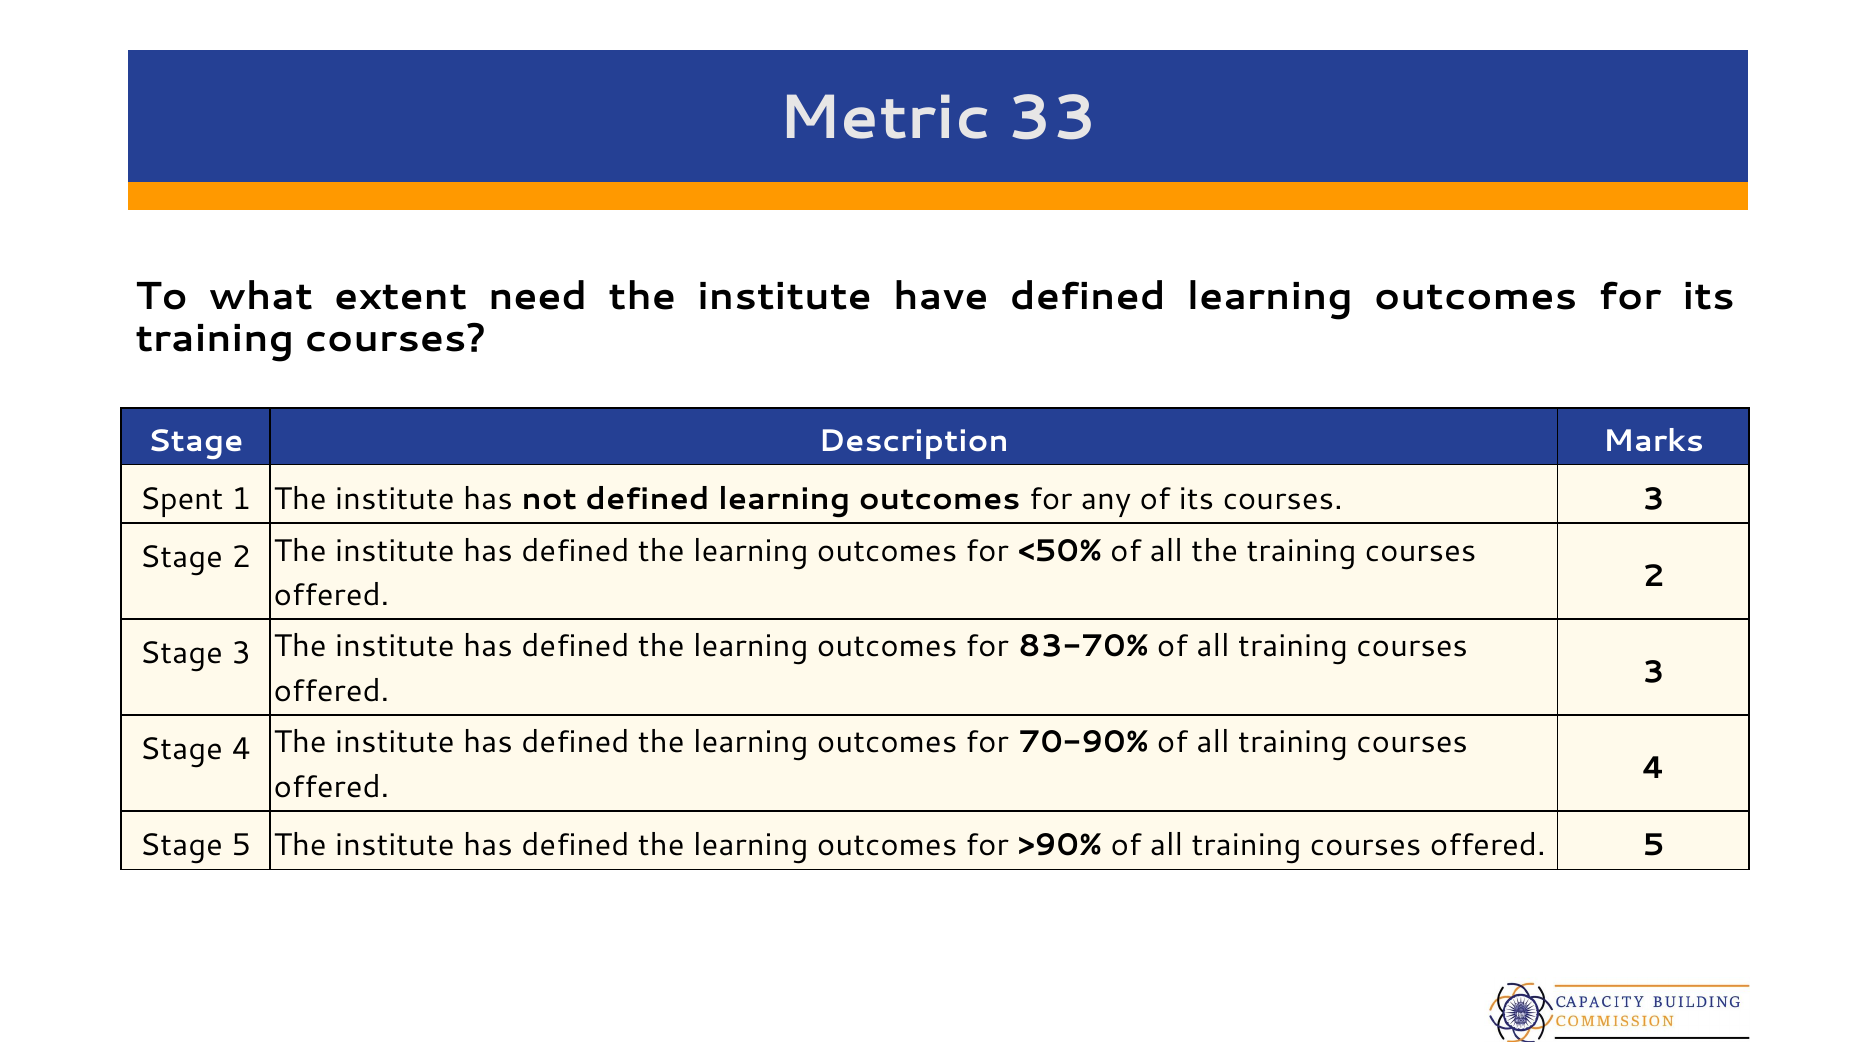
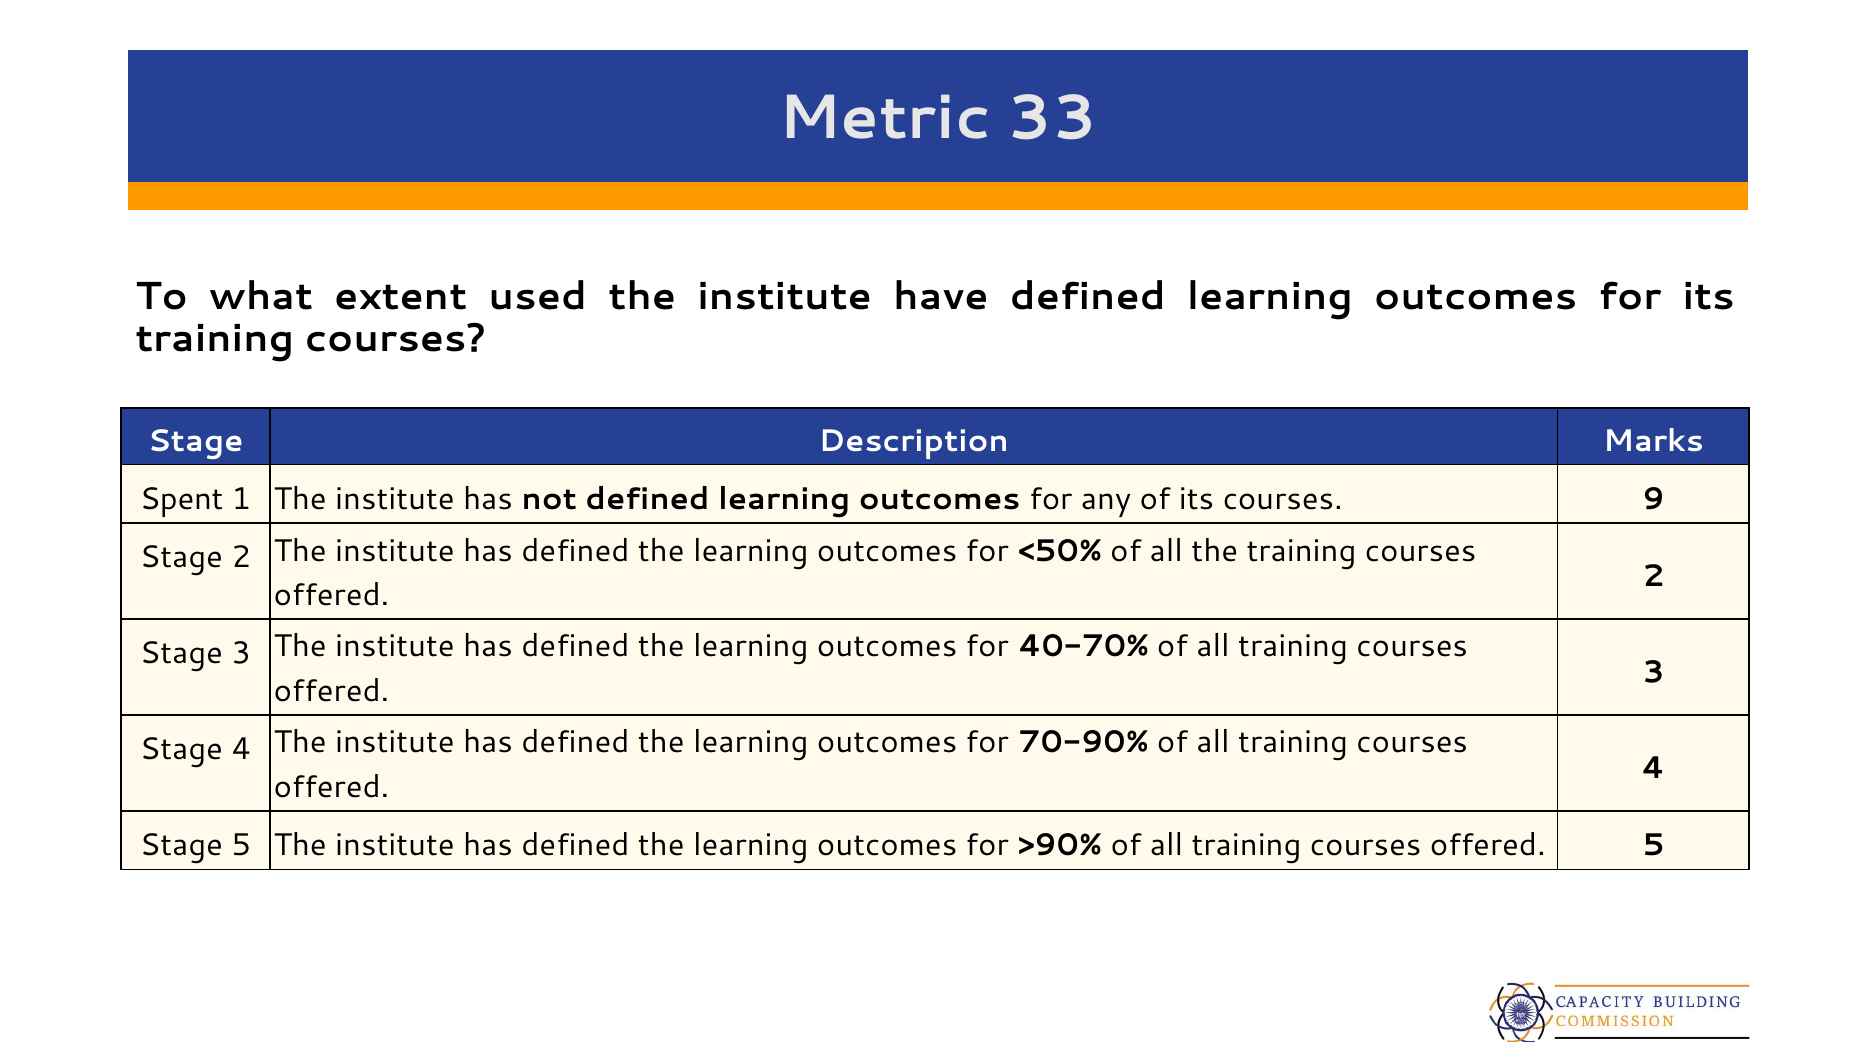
need: need -> used (538, 296)
courses 3: 3 -> 9 (1654, 499)
83-70%: 83-70% -> 40-70% (1084, 647)
